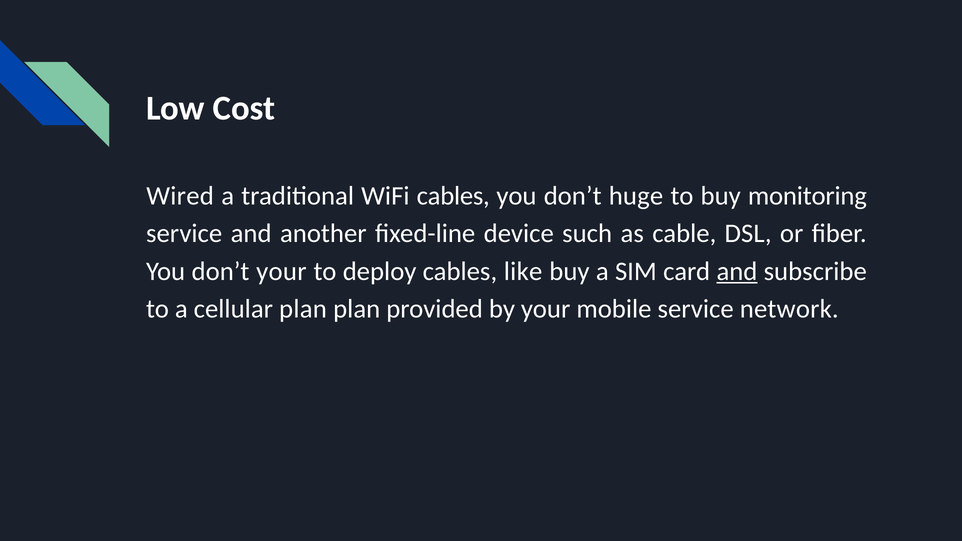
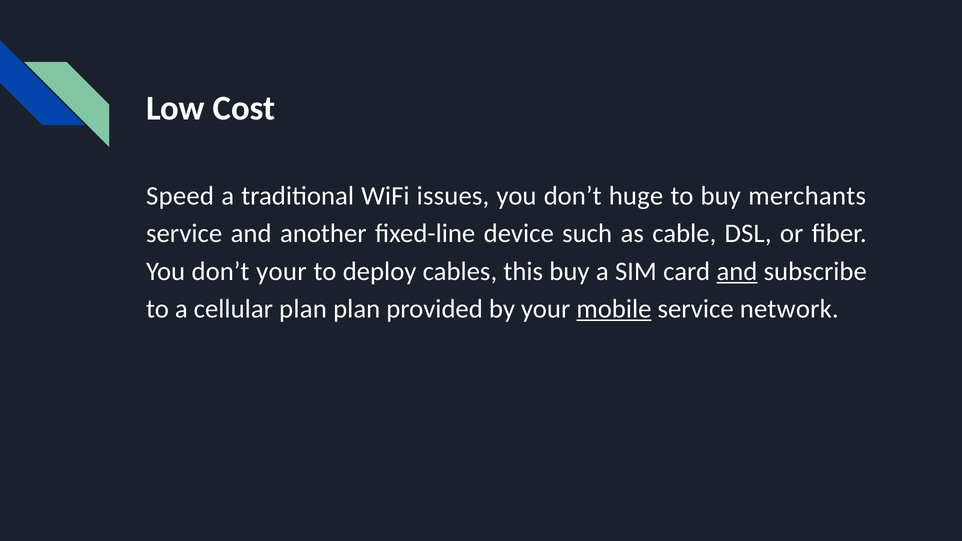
Wired: Wired -> Speed (180, 196)
WiFi cables: cables -> issues (453, 196)
monitoring: monitoring -> merchants (807, 196)
like: like -> this (523, 271)
mobile underline: none -> present (614, 309)
